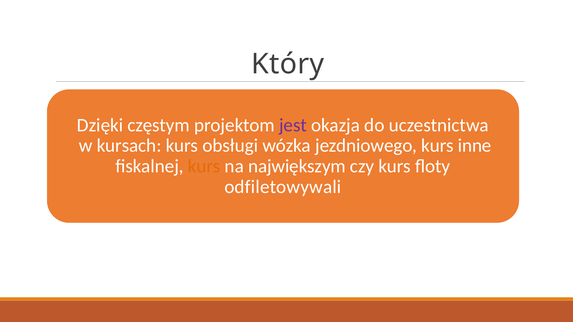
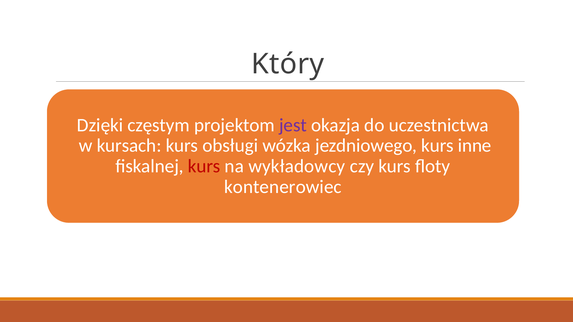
kurs colour: orange -> red (204, 166)
największym: największym -> wykładowcy (297, 166)
odfiletowywali: odfiletowywali -> kontenerowiec (283, 187)
